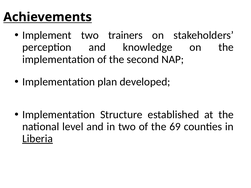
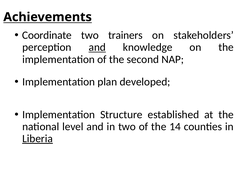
Implement: Implement -> Coordinate (47, 35)
and underline: none -> present (97, 47)
69: 69 -> 14 (175, 127)
